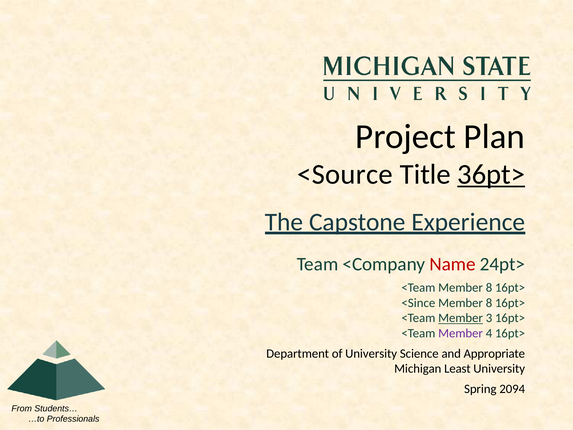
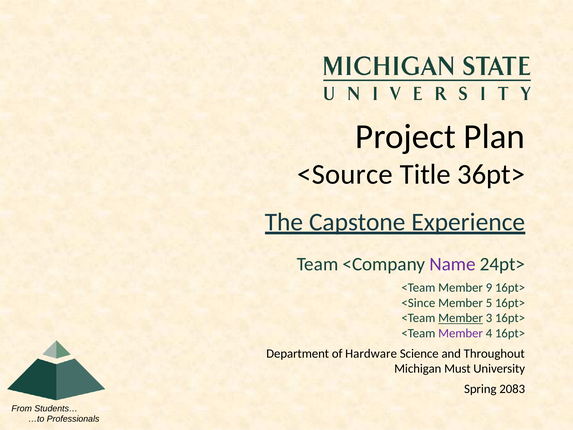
36pt> underline: present -> none (491, 174)
Name colour: red -> purple (452, 264)
<Team Member 8: 8 -> 9 (489, 287)
8: 8 -> 5 (489, 303)
of University: University -> Hardware (371, 353)
Appropriate: Appropriate -> Throughout (494, 353)
Least: Least -> Must (457, 369)
2094: 2094 -> 2083 (512, 389)
